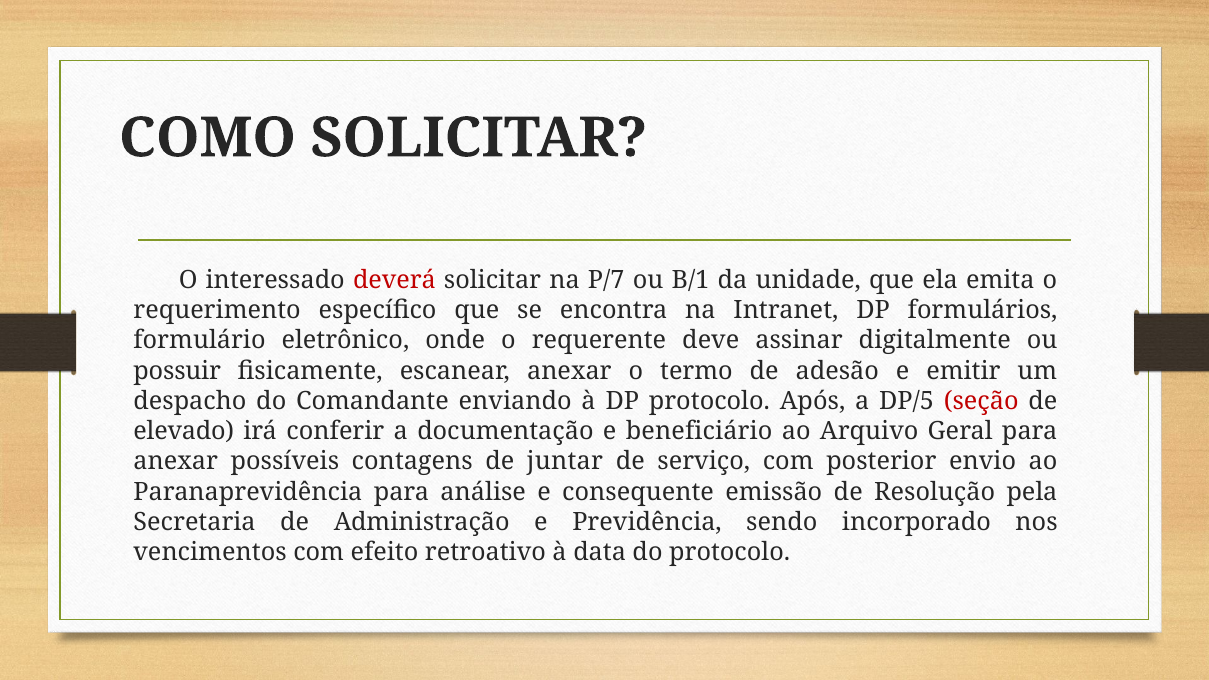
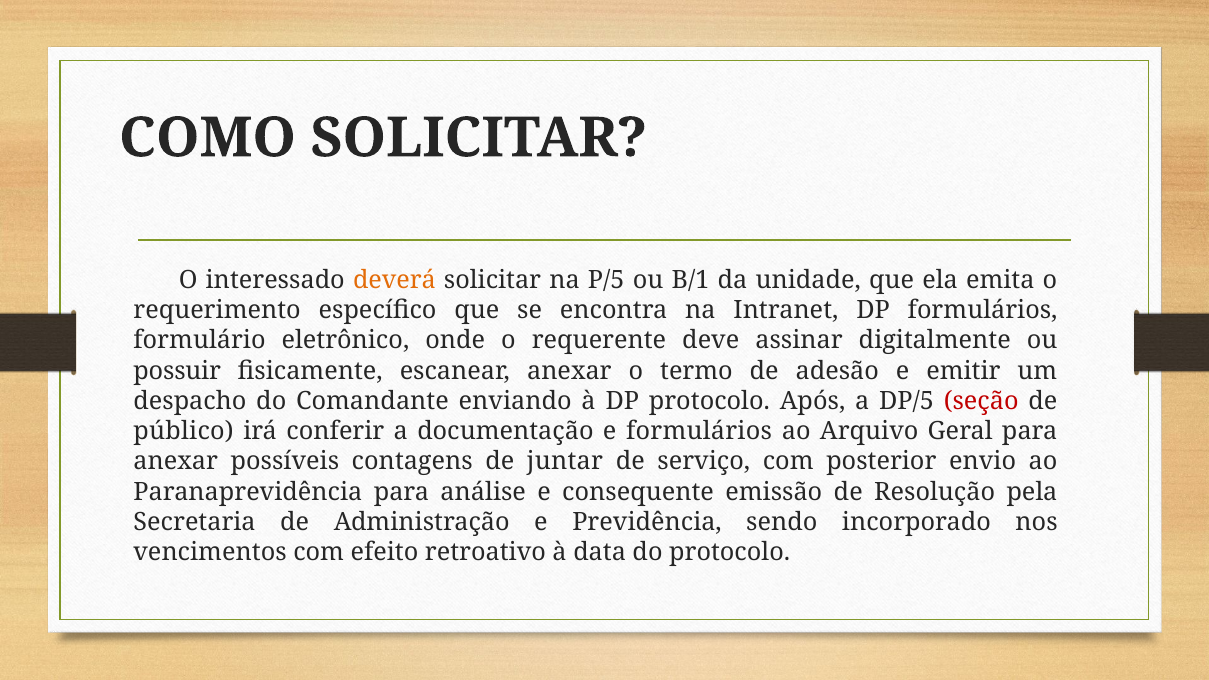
deverá colour: red -> orange (394, 280)
P/7: P/7 -> P/5 (606, 280)
elevado: elevado -> público (184, 431)
e beneficiário: beneficiário -> formulários (699, 431)
